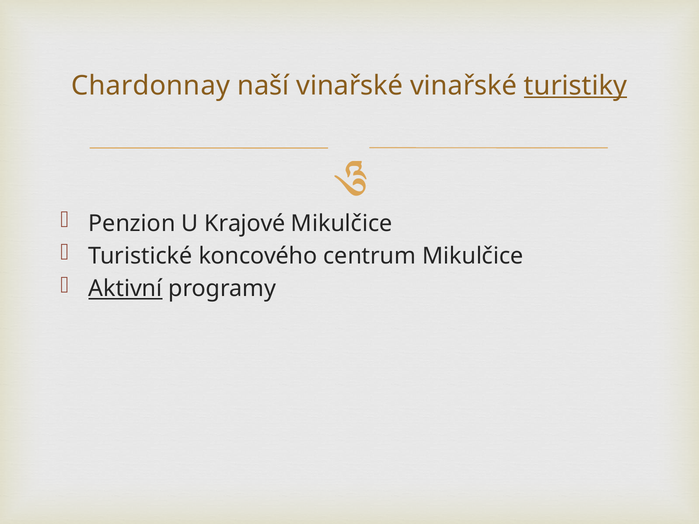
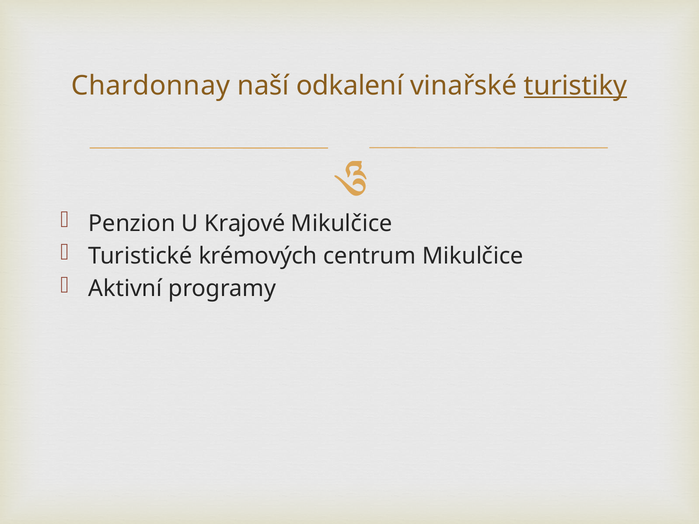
naší vinařské: vinařské -> odkalení (350, 86)
koncového: koncového -> krémových (258, 256)
Aktivní underline: present -> none (125, 289)
